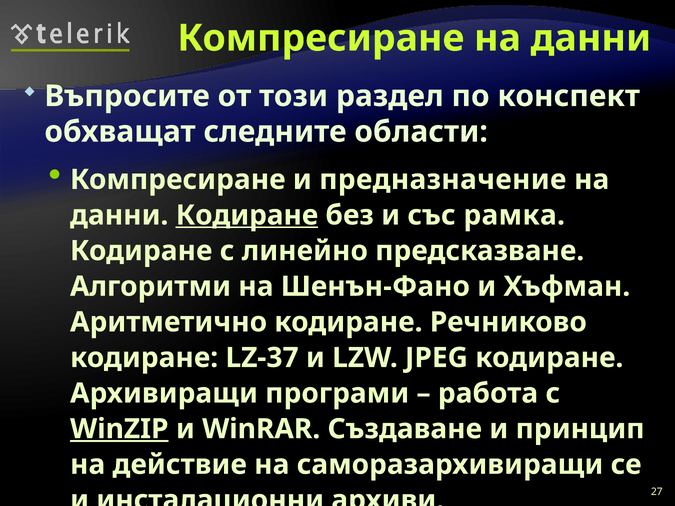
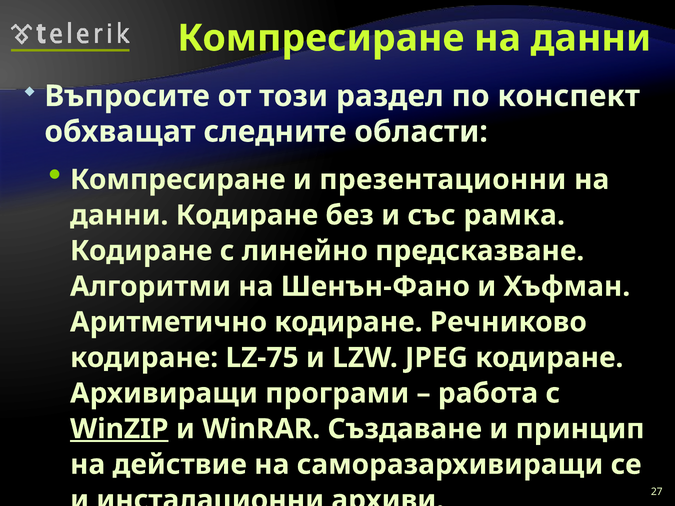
предназначение: предназначение -> презентационни (443, 180)
Кодиране underline: present -> none (247, 215)
LZ-37: LZ-37 -> LZ-75 (262, 358)
